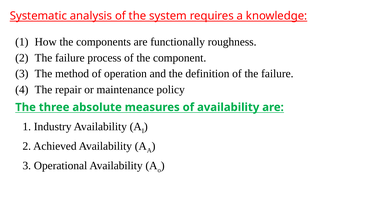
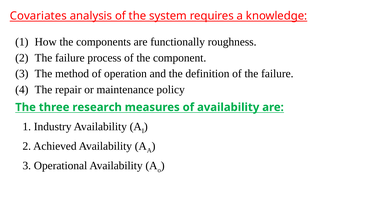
Systematic: Systematic -> Covariates (38, 16)
absolute: absolute -> research (97, 107)
